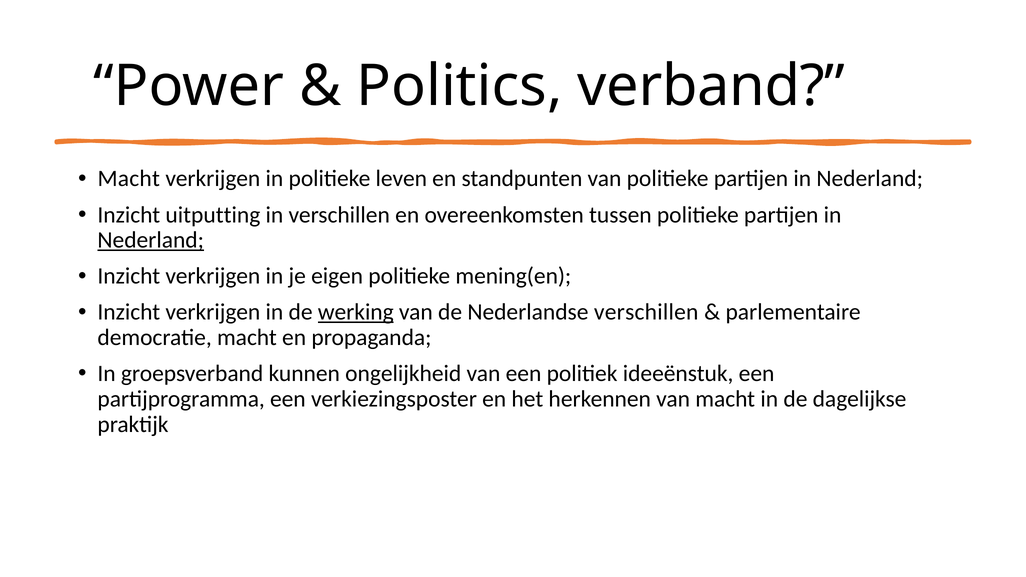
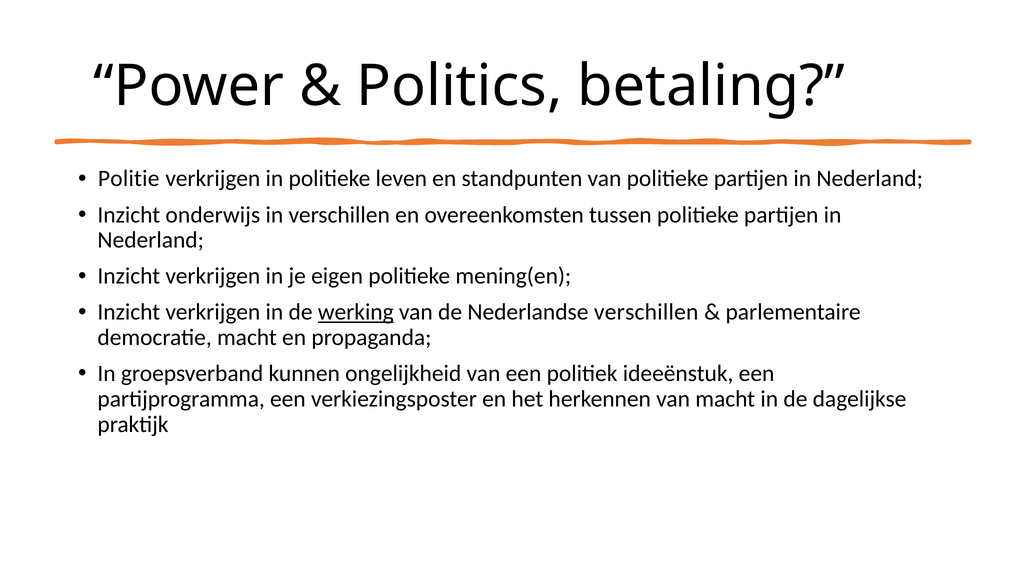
verband: verband -> betaling (711, 86)
Macht: Macht -> Politie (129, 179)
uitputting: uitputting -> onderwijs (213, 215)
Nederland underline: present -> none (151, 240)
